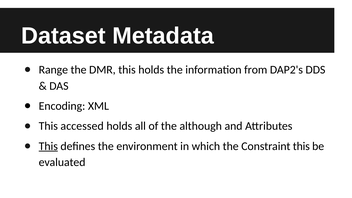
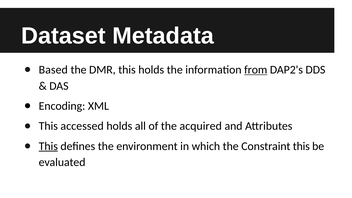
Range: Range -> Based (53, 70)
from underline: none -> present (256, 70)
although: although -> acquired (201, 126)
